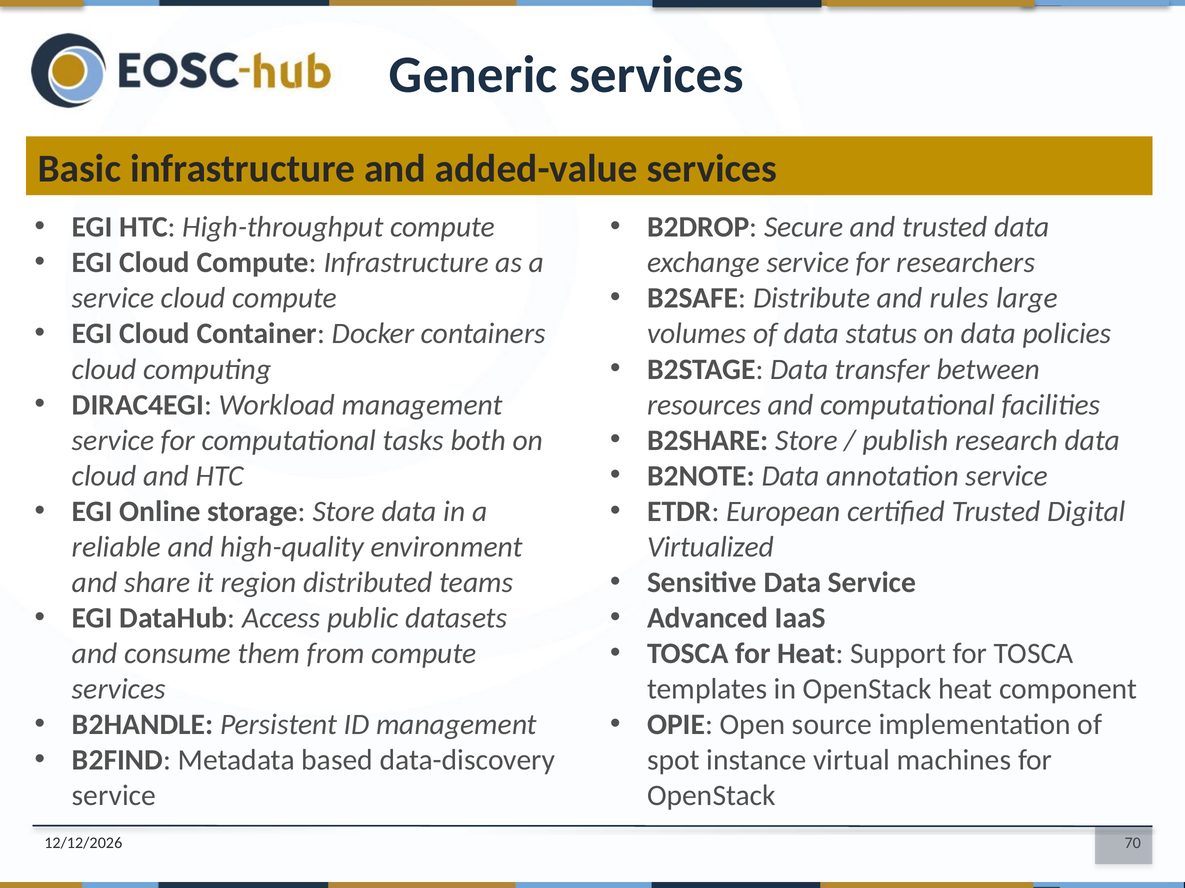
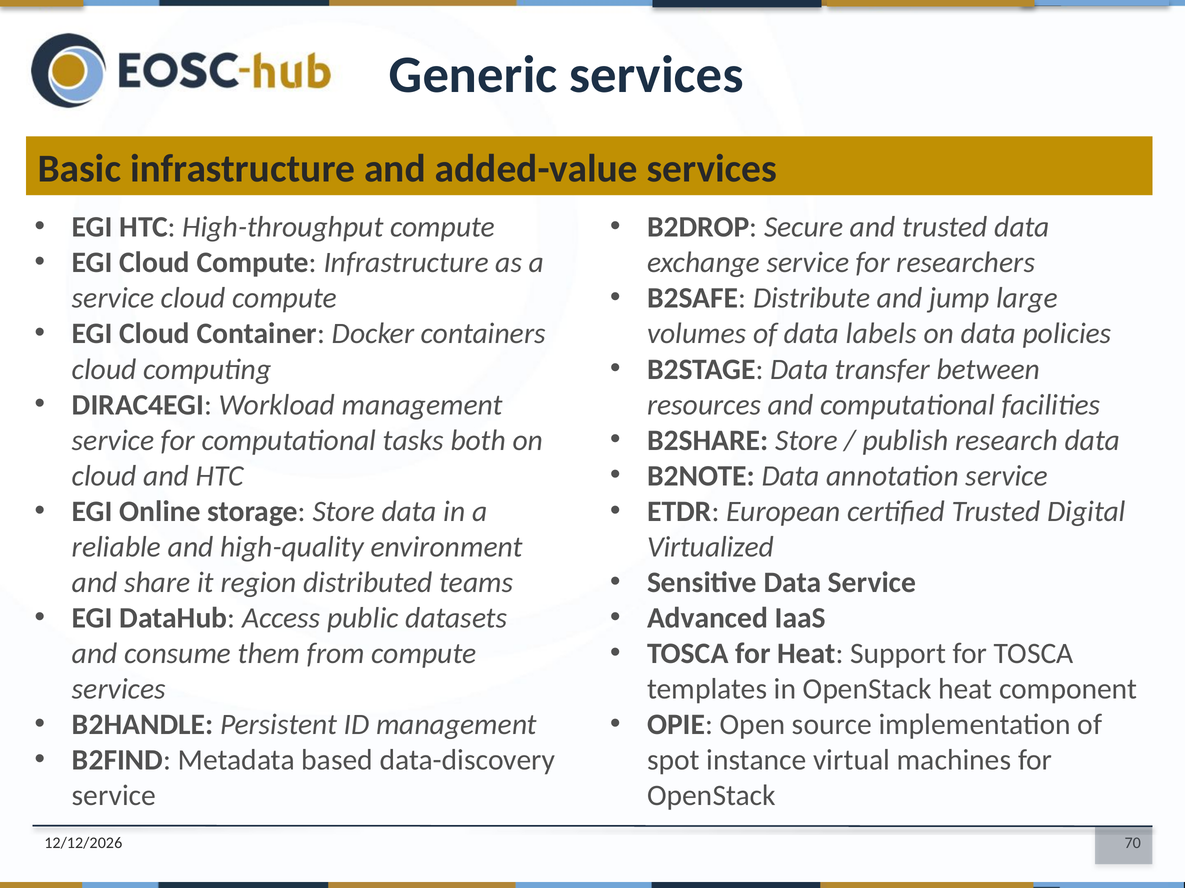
rules: rules -> jump (959, 298)
status: status -> labels (881, 334)
